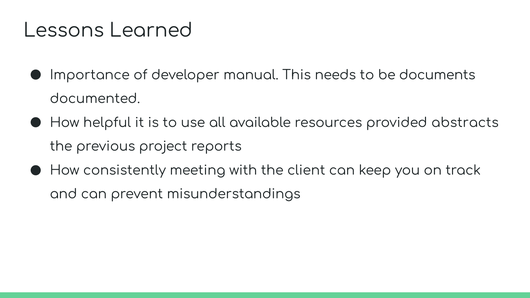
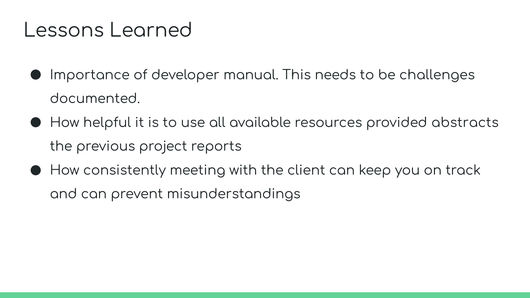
documents: documents -> challenges (437, 75)
